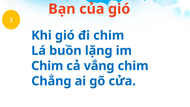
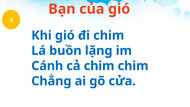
Chim: Chim -> Cánh (47, 66)
cả vắng: vắng -> chim (99, 66)
